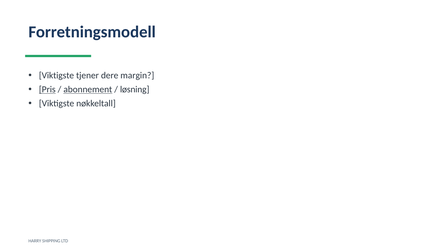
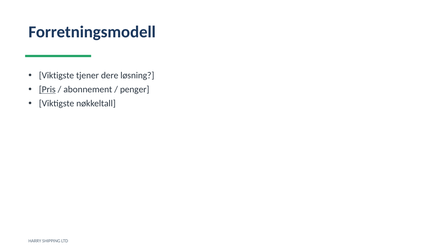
margin: margin -> løsning (137, 76)
abonnement underline: present -> none (88, 90)
løsning: løsning -> penger (135, 90)
